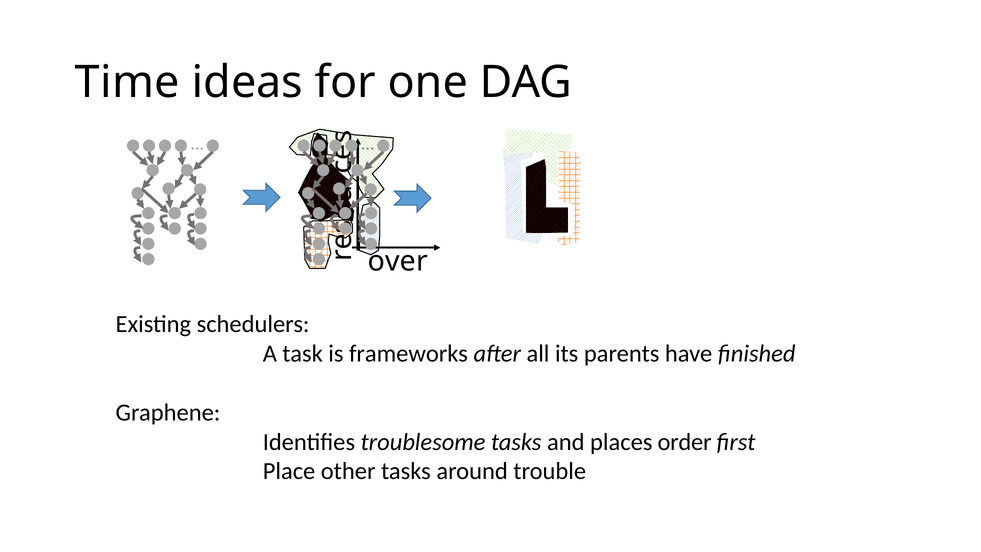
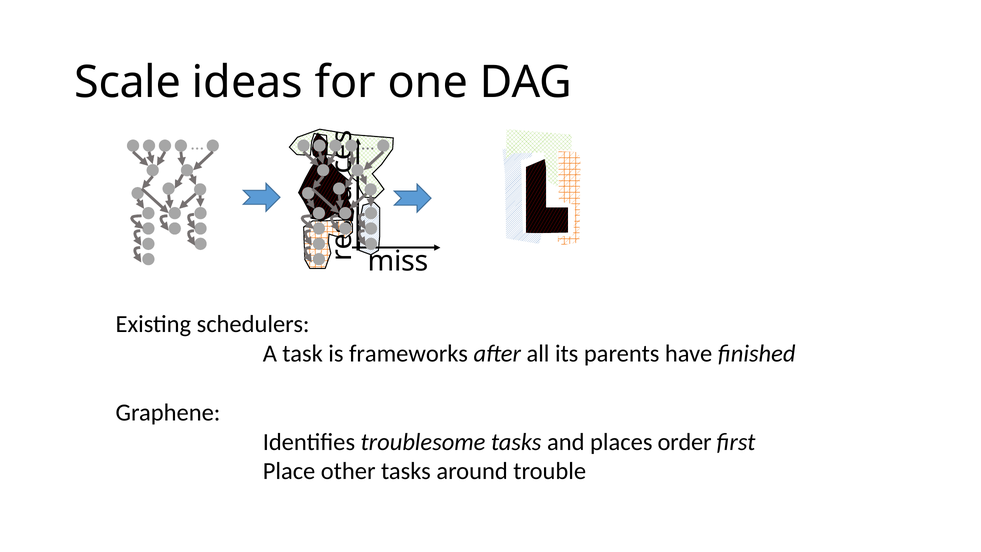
Time: Time -> Scale (128, 82)
over: over -> miss (398, 261)
